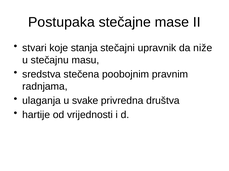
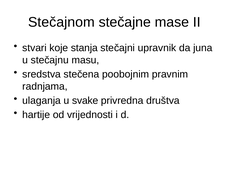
Postupaka: Postupaka -> Stečajnom (61, 22)
niže: niže -> juna (203, 48)
